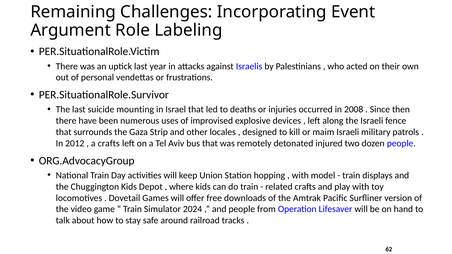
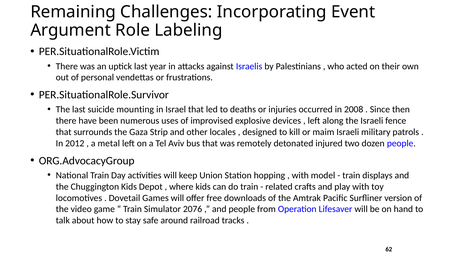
a crafts: crafts -> metal (109, 144)
2024: 2024 -> 2076 (193, 209)
